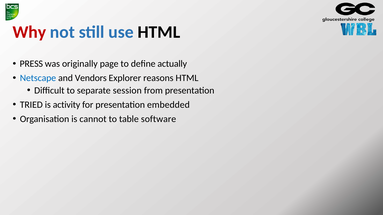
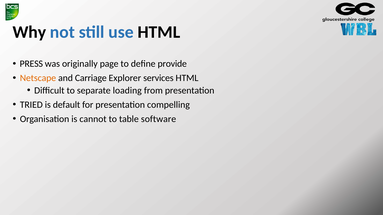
Why colour: red -> black (29, 32)
actually: actually -> provide (172, 64)
Netscape colour: blue -> orange (38, 78)
Vendors: Vendors -> Carriage (91, 78)
reasons: reasons -> services (158, 78)
session: session -> loading (127, 91)
activity: activity -> default (67, 105)
embedded: embedded -> compelling (168, 105)
